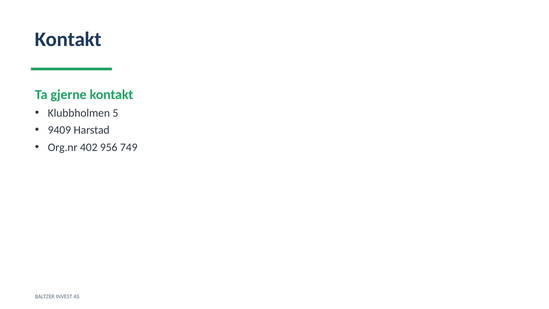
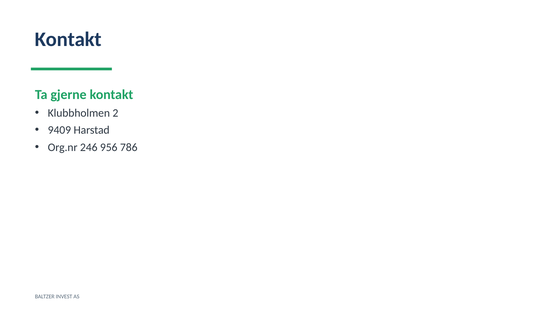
5: 5 -> 2 (115, 113)
402: 402 -> 246 (89, 147)
749: 749 -> 786 (129, 147)
